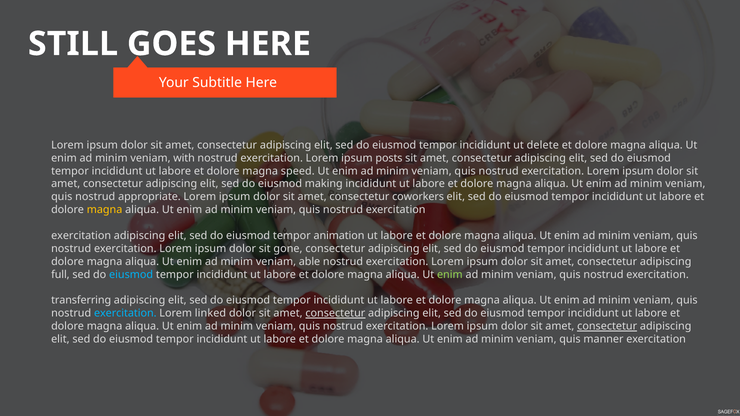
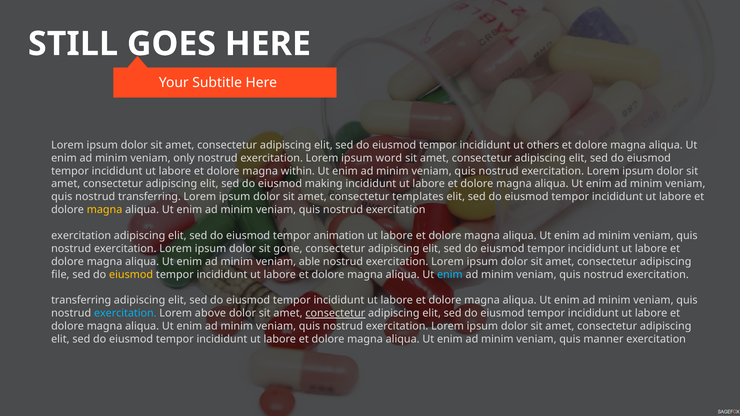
delete: delete -> others (543, 145)
with: with -> only (184, 158)
posts: posts -> word (389, 158)
speed: speed -> within (298, 171)
nostrud appropriate: appropriate -> transferring (149, 197)
coworkers: coworkers -> templates (418, 197)
full: full -> file (60, 275)
eiusmod colour: light blue -> yellow (131, 275)
enim colour: light green -> light blue (450, 275)
linked: linked -> above (210, 314)
consectetur underline: present -> none (607, 327)
